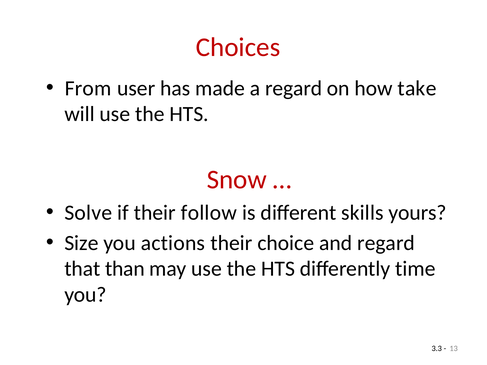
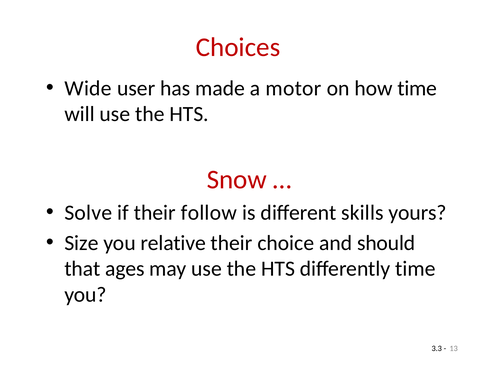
From: From -> Wide (88, 88)
a regard: regard -> motor (293, 88)
how take: take -> time (417, 88)
actions: actions -> relative (173, 243)
and regard: regard -> should (386, 243)
than: than -> ages (125, 269)
